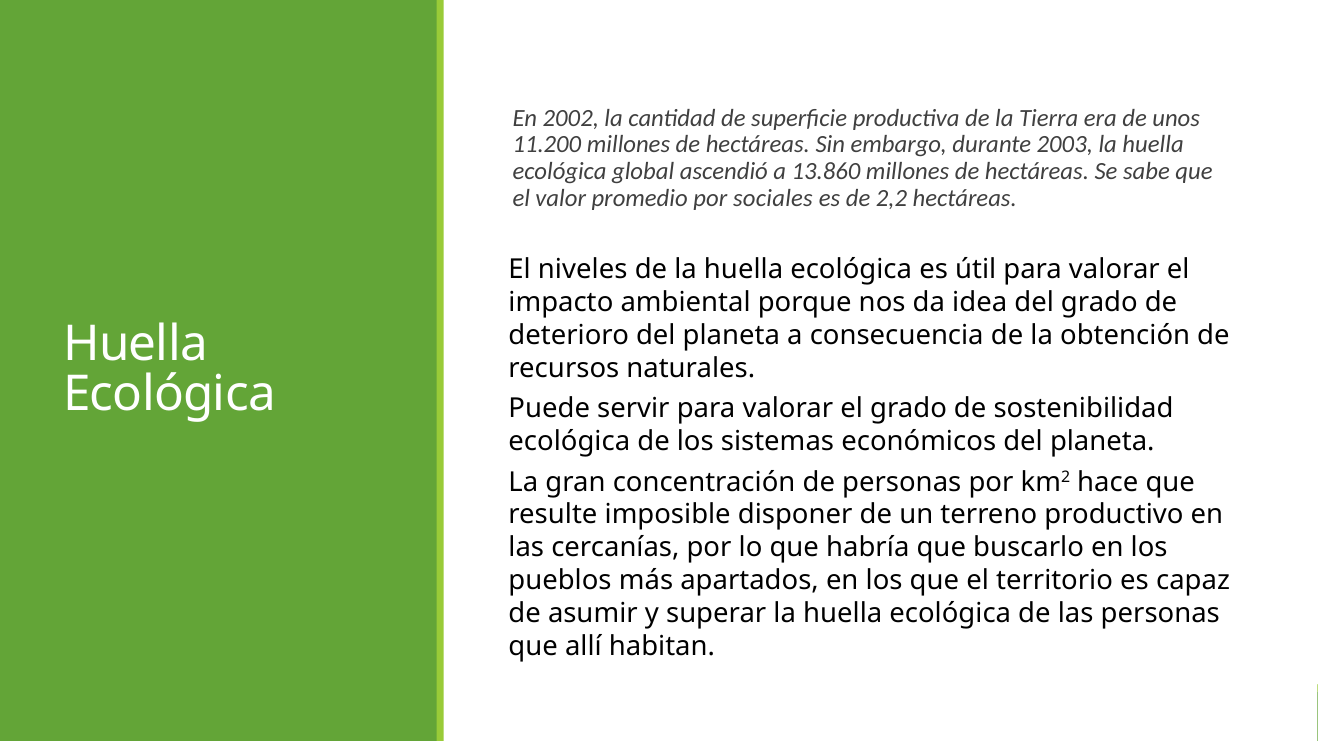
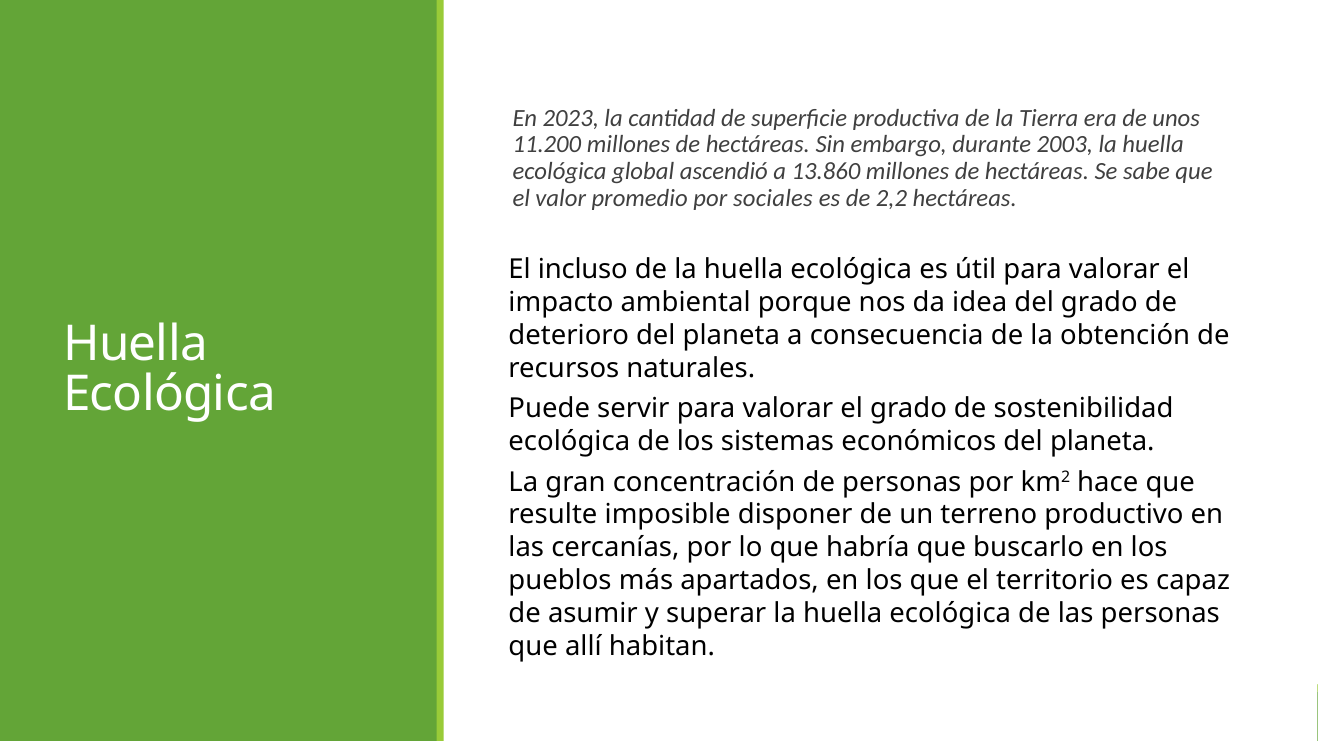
2002: 2002 -> 2023 (571, 118)
niveles: niveles -> incluso (583, 269)
